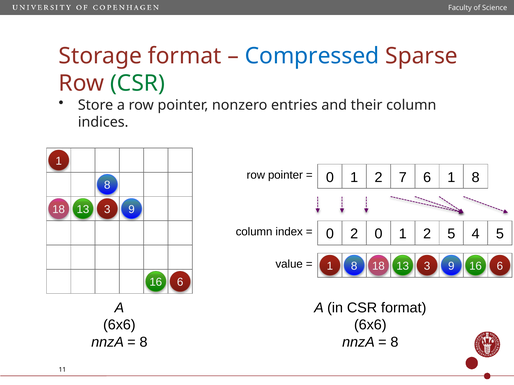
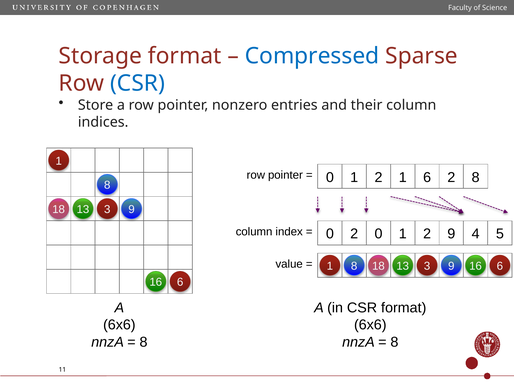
CSR colour: green -> blue (138, 83)
2 7: 7 -> 1 (403, 178)
6 1: 1 -> 2 (451, 178)
2 5: 5 -> 9 (451, 234)
